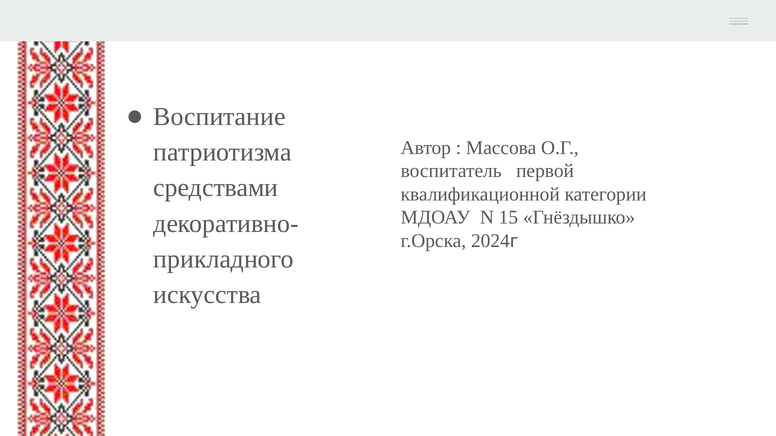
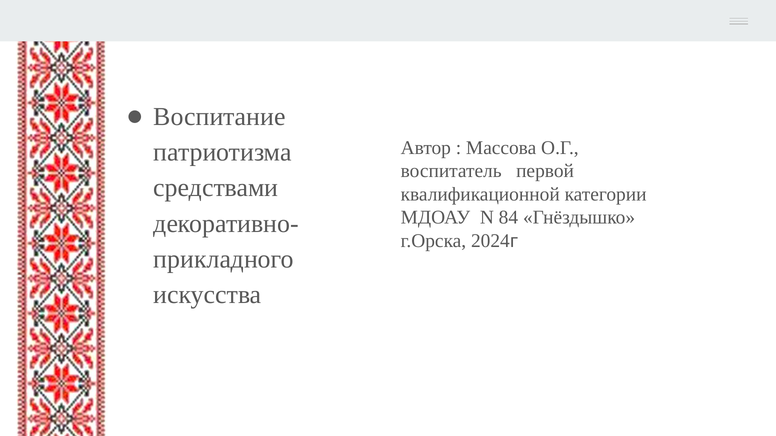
15: 15 -> 84 (508, 218)
